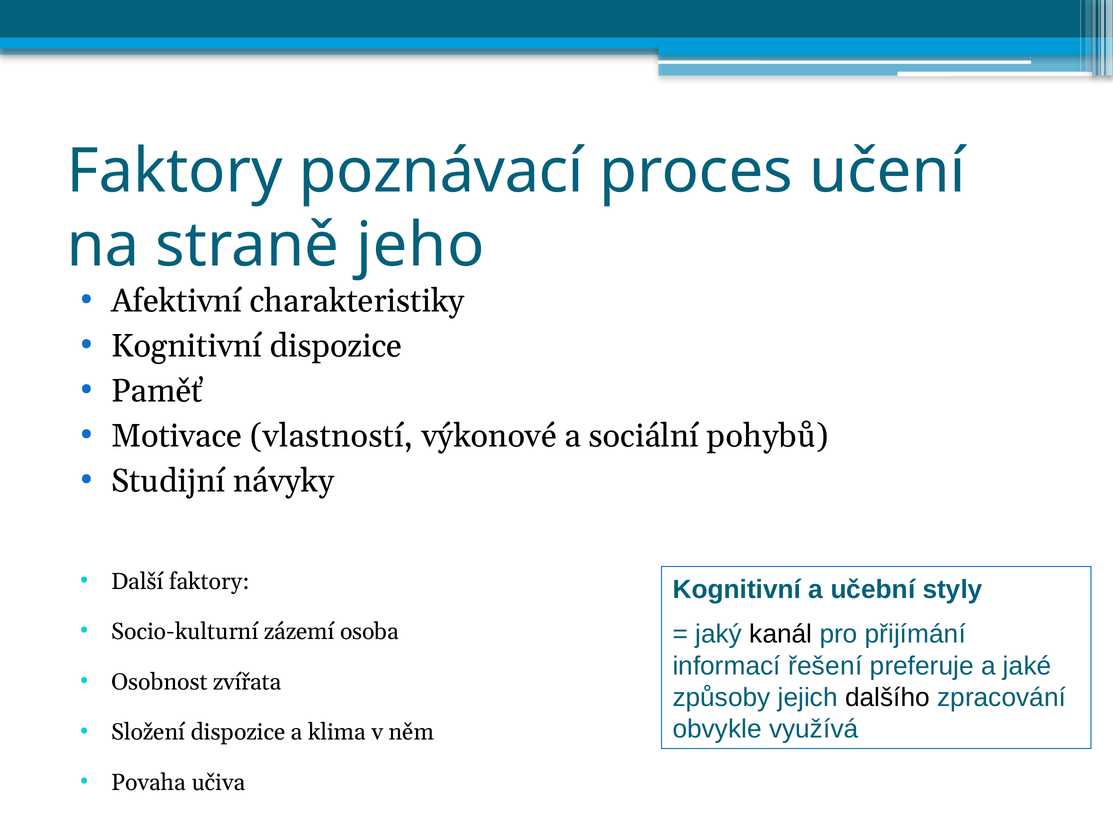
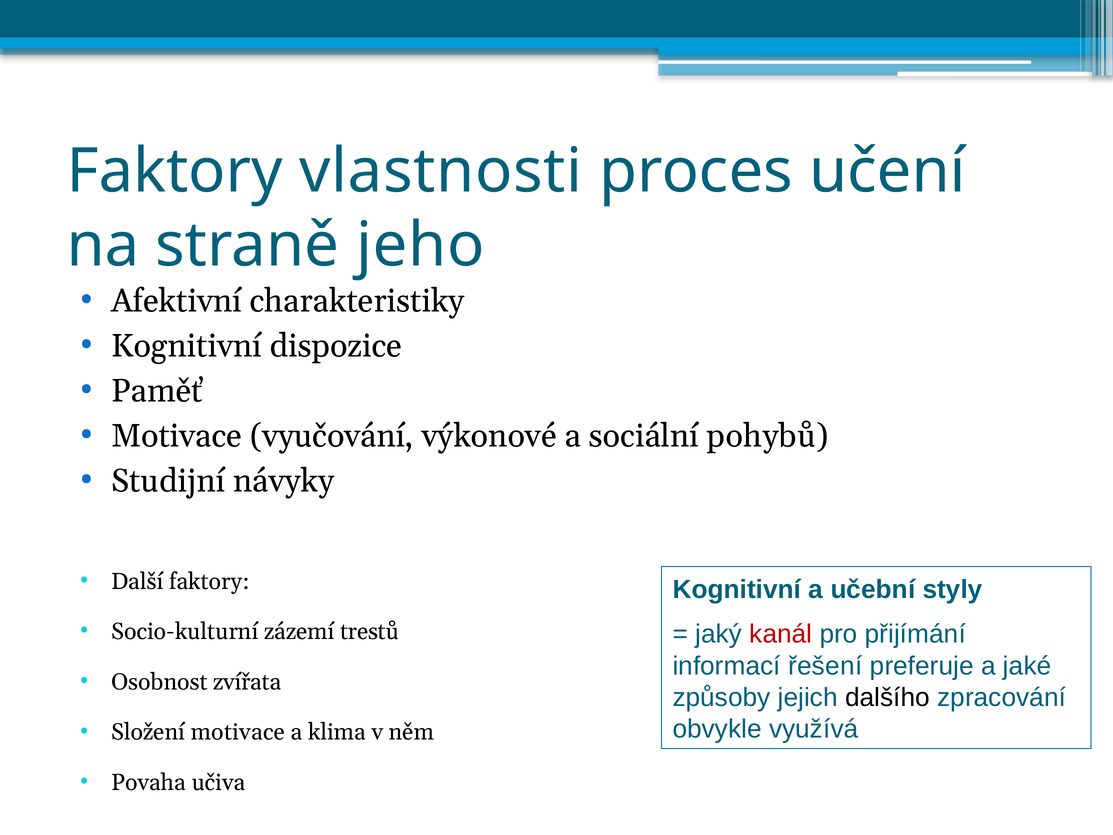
poznávací: poznávací -> vlastnosti (441, 171)
vlastností: vlastností -> vyučování (332, 436)
kanál colour: black -> red (781, 634)
osoba: osoba -> trestů (370, 631)
Složení dispozice: dispozice -> motivace (238, 732)
